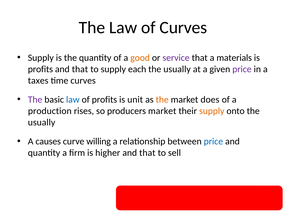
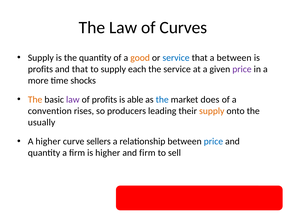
service colour: purple -> blue (176, 58)
a materials: materials -> between (234, 58)
usually: usually -> service (177, 69)
taxes: taxes -> more (38, 81)
time curves: curves -> shocks (83, 81)
The colour: purple -> orange (35, 100)
law colour: blue -> purple (73, 100)
unit: unit -> able (135, 100)
the colour: orange -> blue (162, 100)
production: production -> convention (50, 111)
producers market: market -> leading (162, 111)
A causes: causes -> higher (48, 142)
willing: willing -> sellers (99, 142)
that: that -> firm (147, 153)
